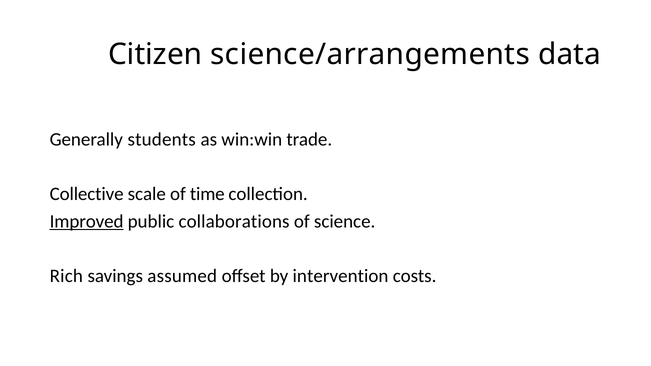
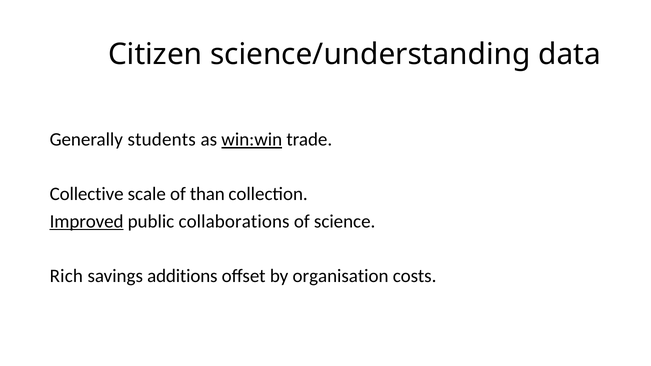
science/arrangements: science/arrangements -> science/understanding (370, 55)
win:win underline: none -> present (252, 140)
time: time -> than (207, 194)
assumed: assumed -> additions (182, 276)
intervention: intervention -> organisation (341, 276)
